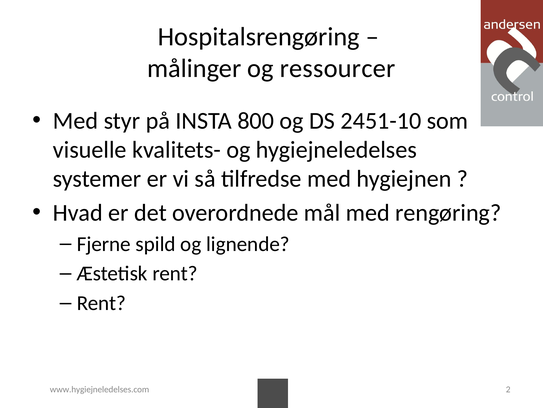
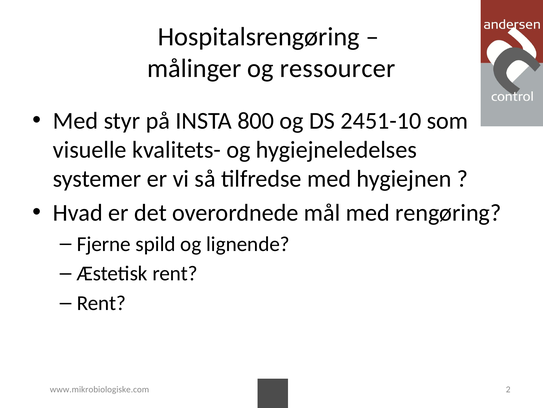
www.hygiejneledelses.com: www.hygiejneledelses.com -> www.mikrobiologiske.com (99, 389)
